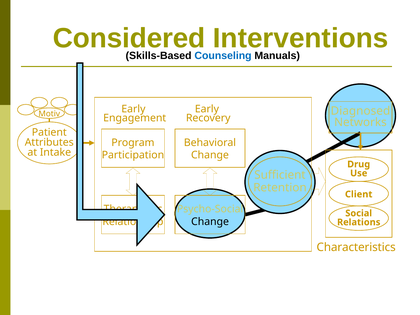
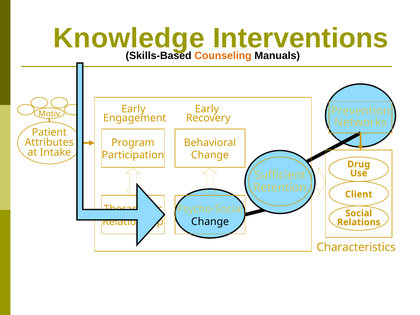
Considered: Considered -> Knowledge (129, 38)
Counseling colour: blue -> orange (223, 56)
Diagnosed: Diagnosed -> Prevention (360, 111)
